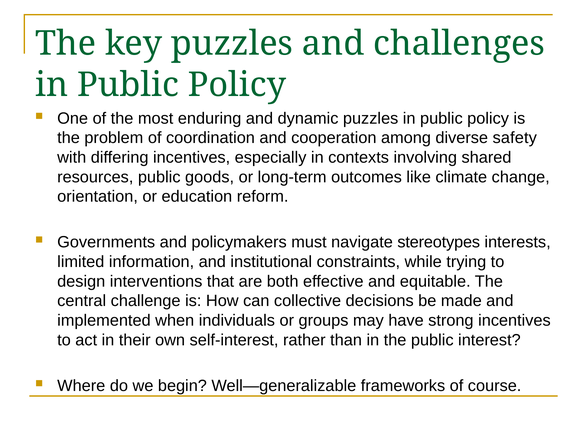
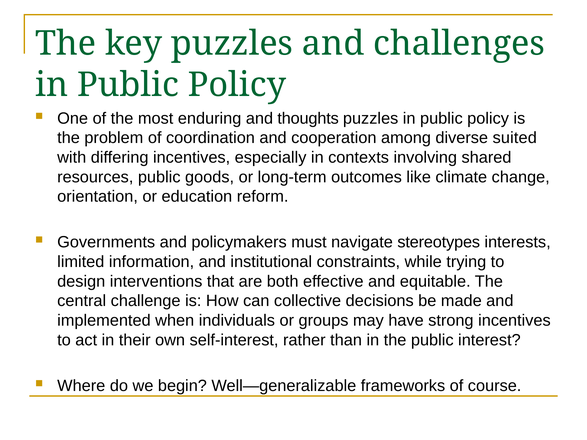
dynamic: dynamic -> thoughts (308, 118)
safety: safety -> suited (515, 138)
